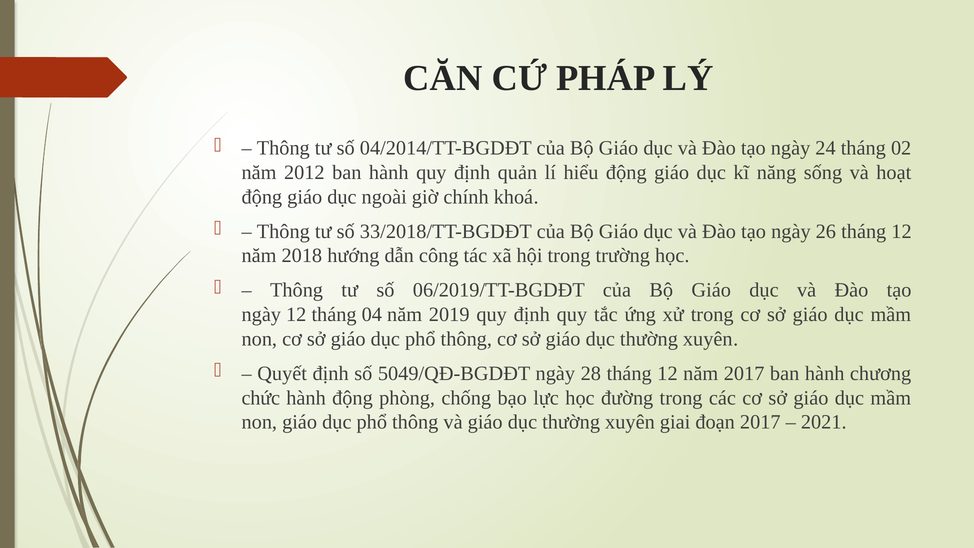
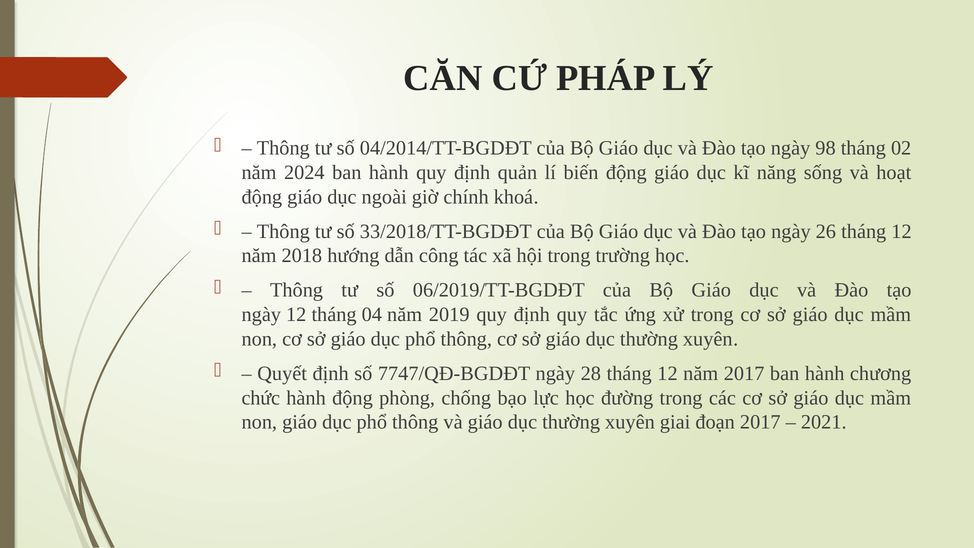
24: 24 -> 98 (826, 148)
2012: 2012 -> 2024 (304, 172)
hiểu: hiểu -> biến (581, 172)
5049/QĐ-BGDĐT: 5049/QĐ-BGDĐT -> 7747/QĐ-BGDĐT (454, 373)
